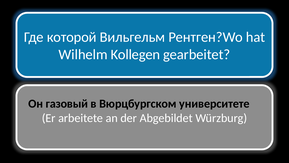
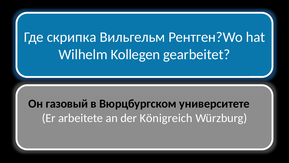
которой: которой -> скрипка (72, 37)
Abgebildet: Abgebildet -> Königreich (166, 118)
